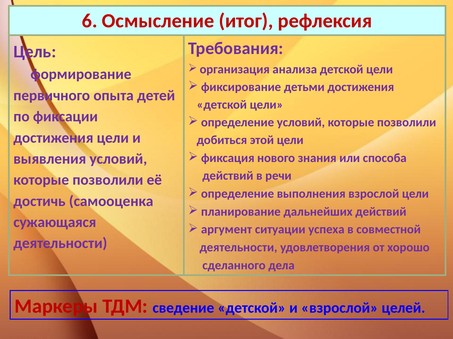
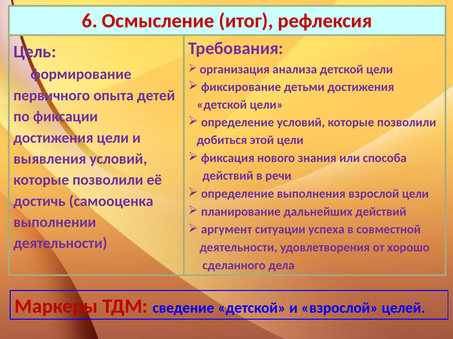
сужающаяся: сужающаяся -> выполнении (55, 223)
